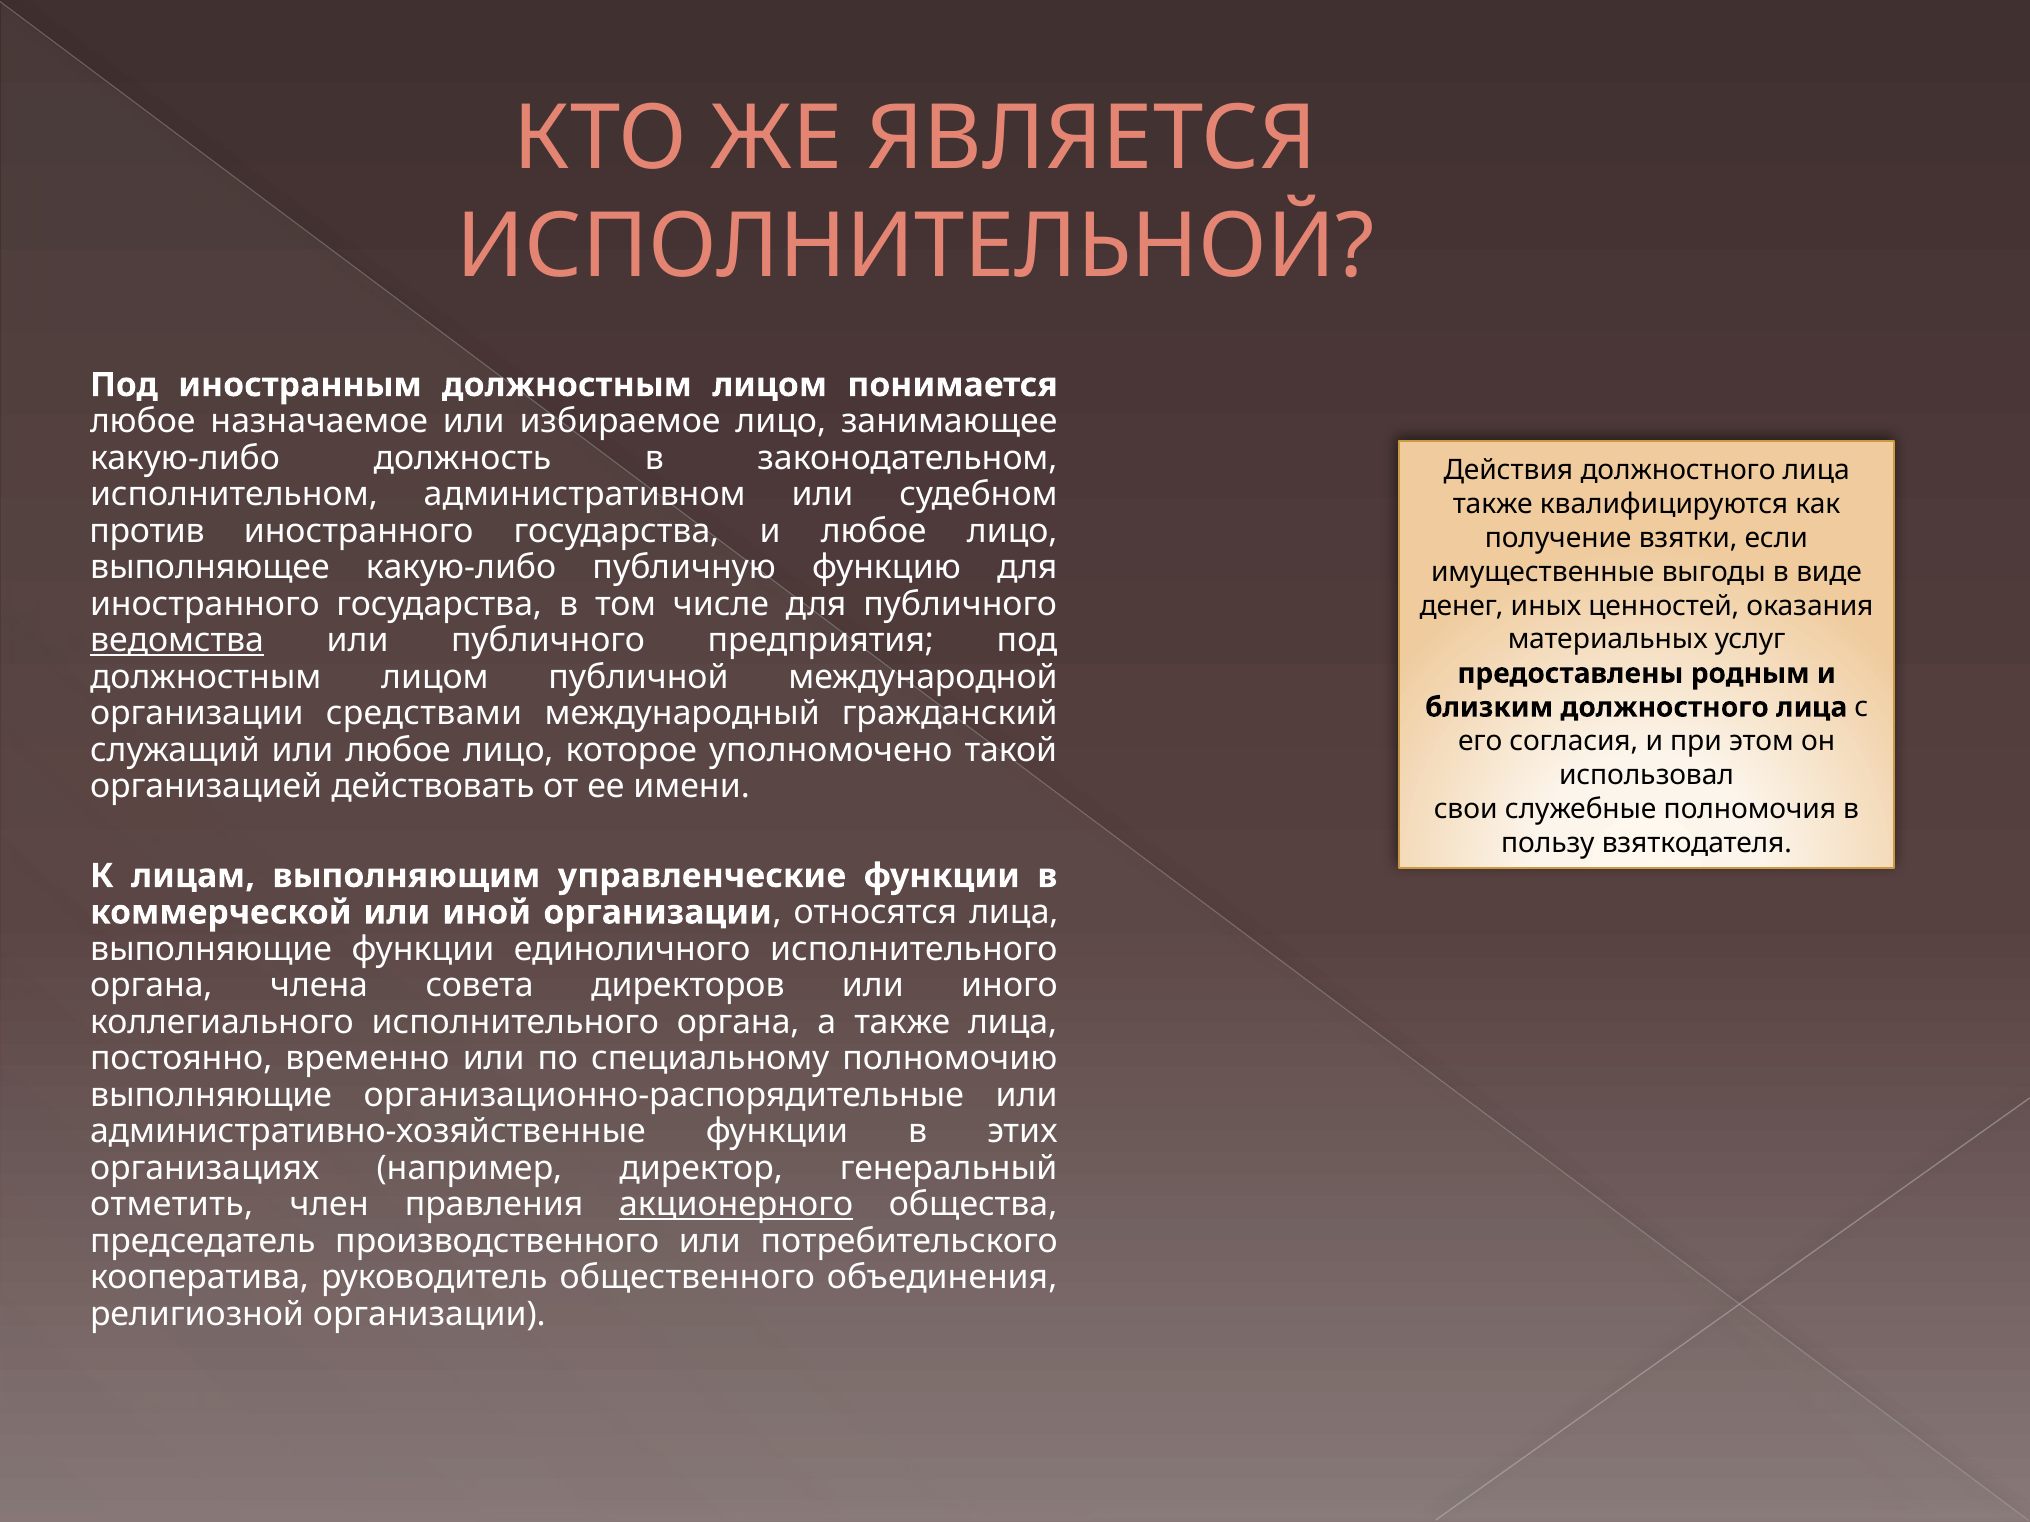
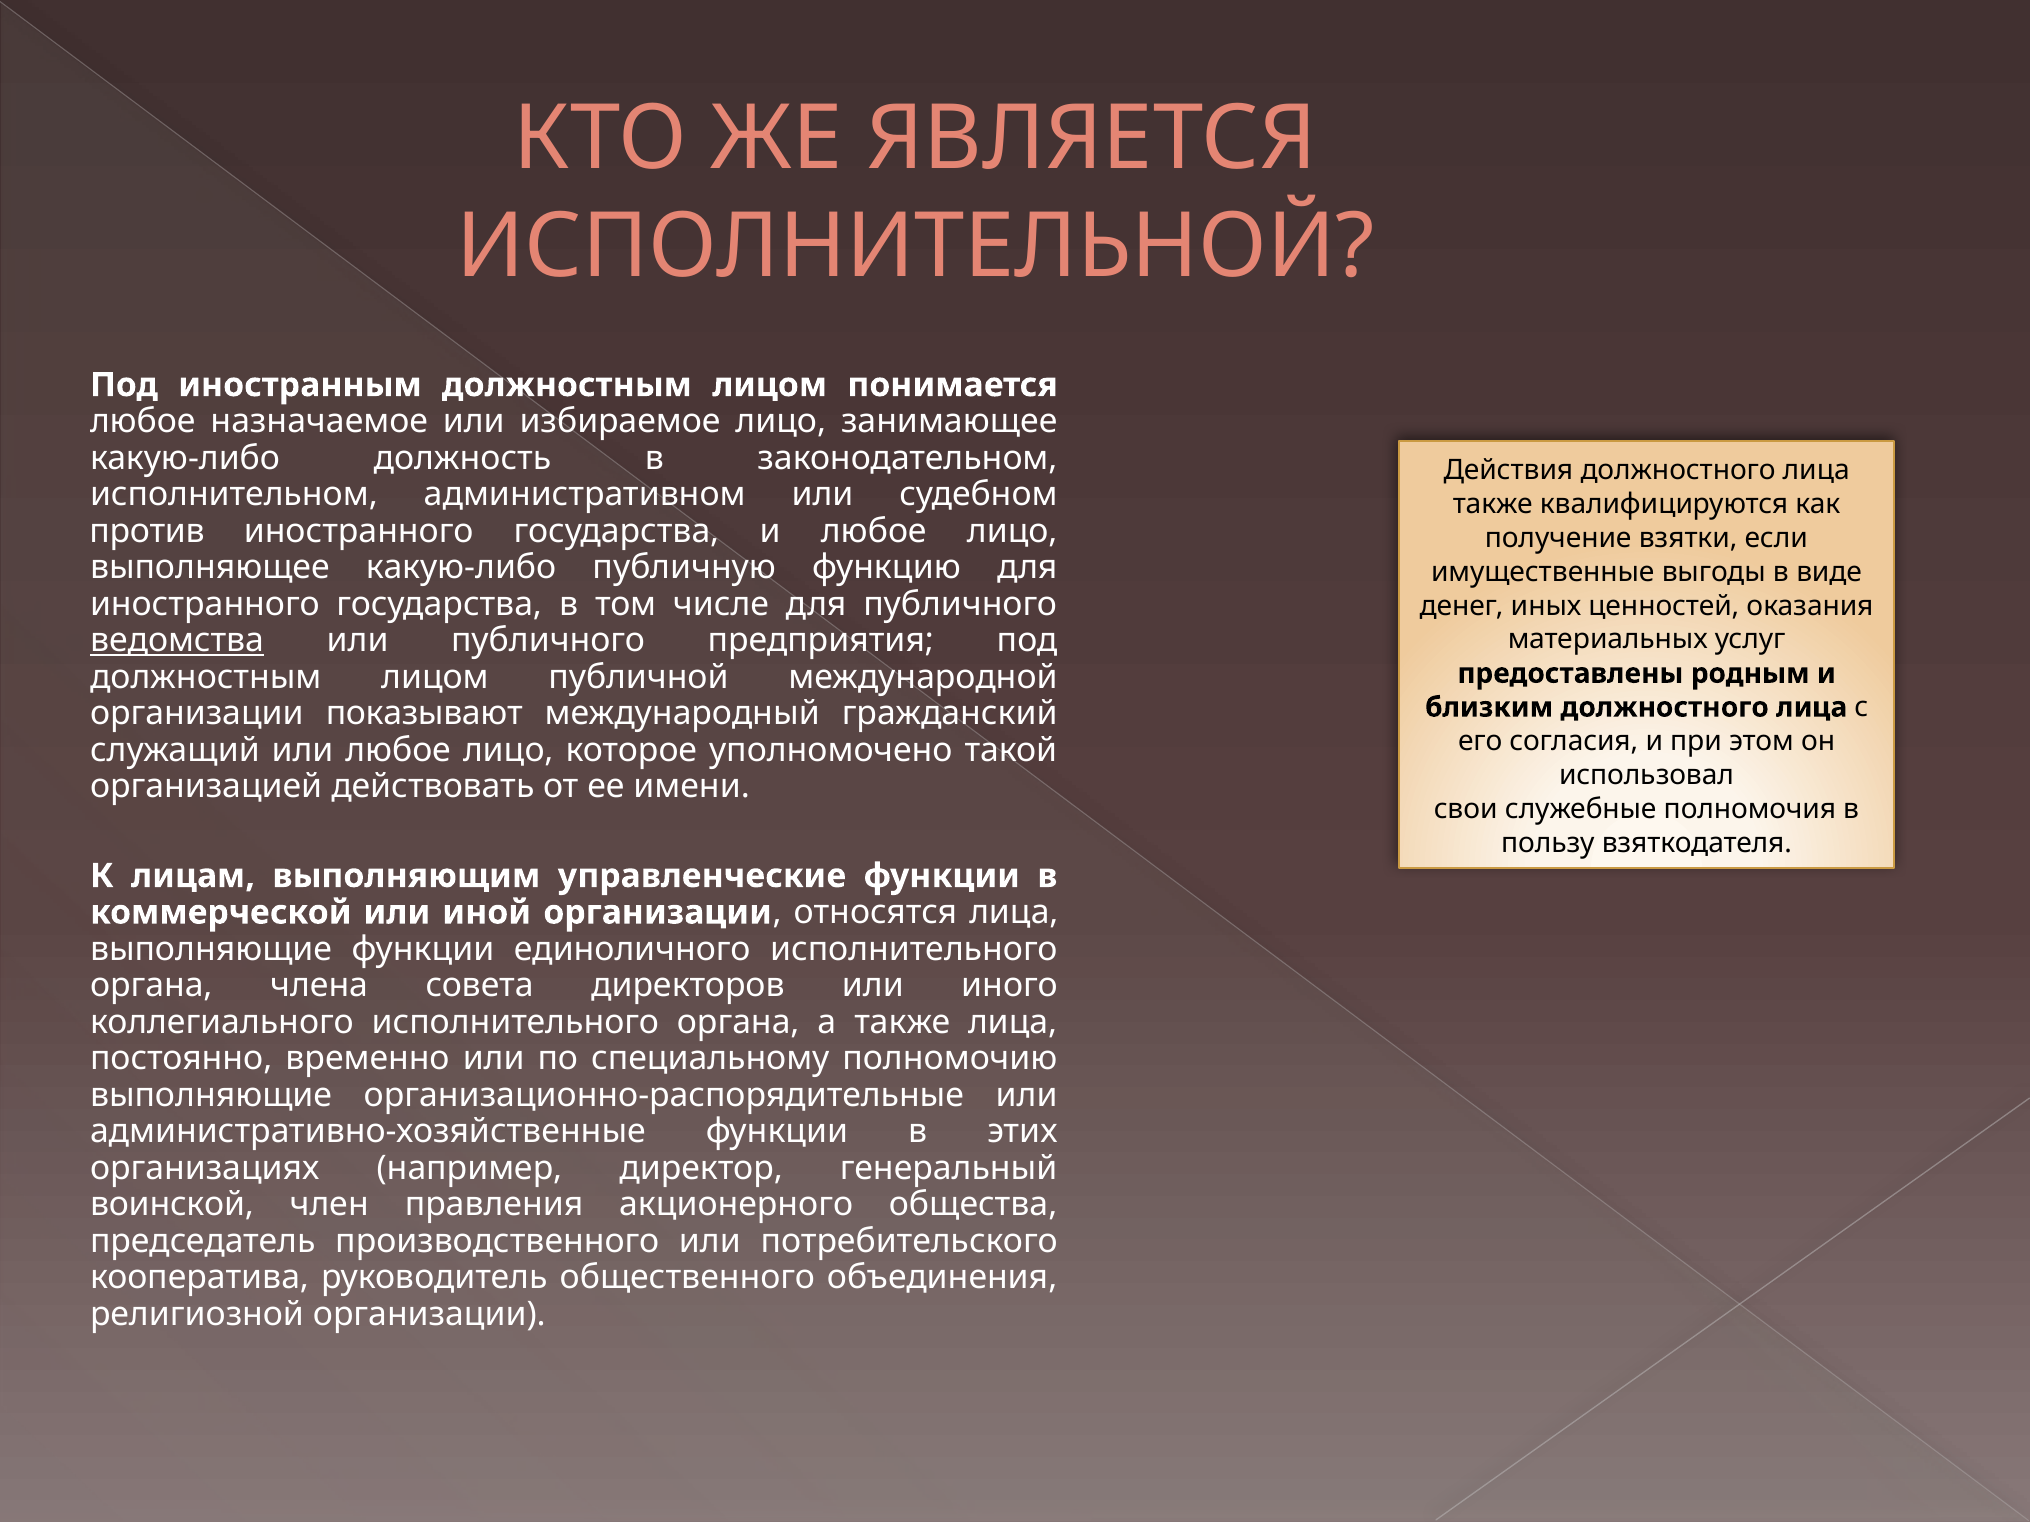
средствами: средствами -> показывают (424, 714)
отметить: отметить -> воинской (172, 1205)
акционерного underline: present -> none (736, 1205)
